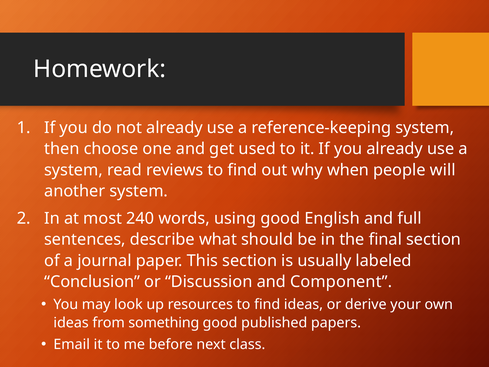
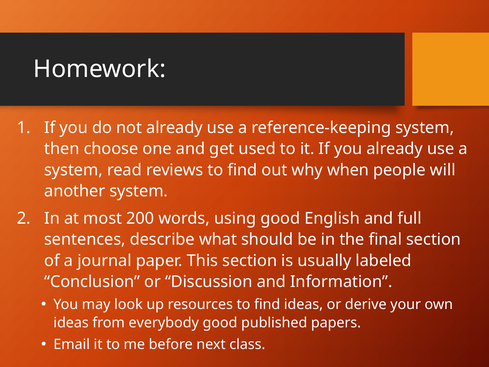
240: 240 -> 200 (140, 218)
Component: Component -> Information (341, 282)
something: something -> everybody (164, 323)
